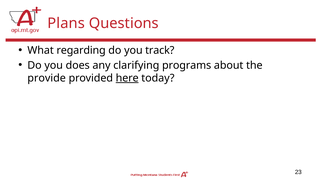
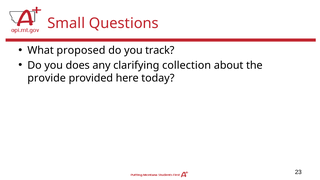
Plans: Plans -> Small (66, 23)
regarding: regarding -> proposed (81, 50)
programs: programs -> collection (187, 65)
here underline: present -> none (127, 78)
